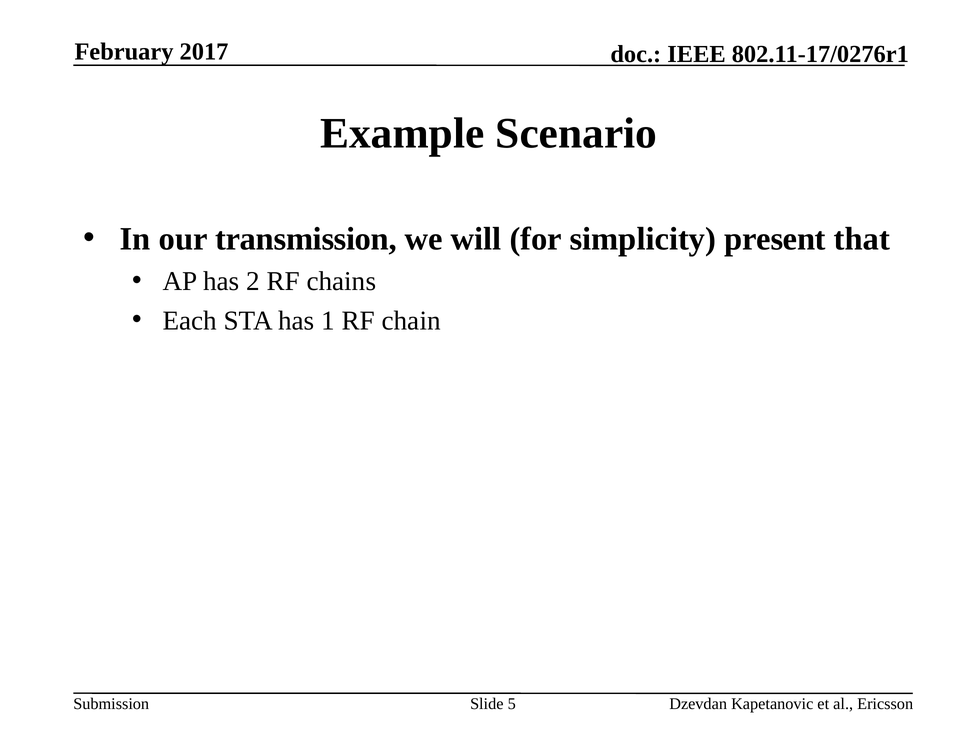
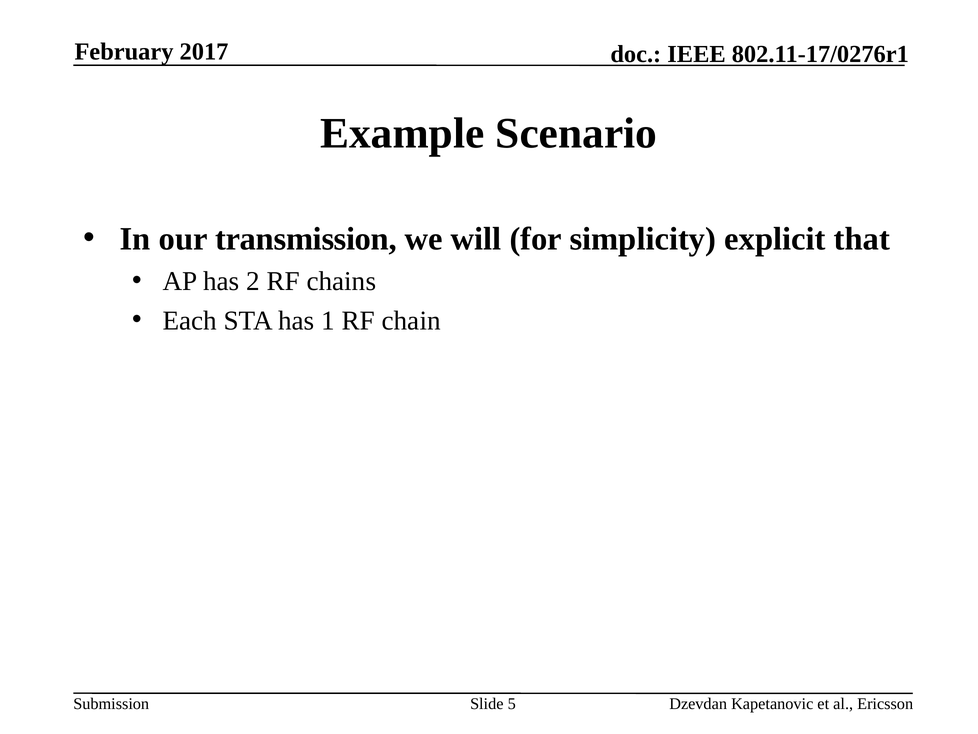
present: present -> explicit (775, 239)
